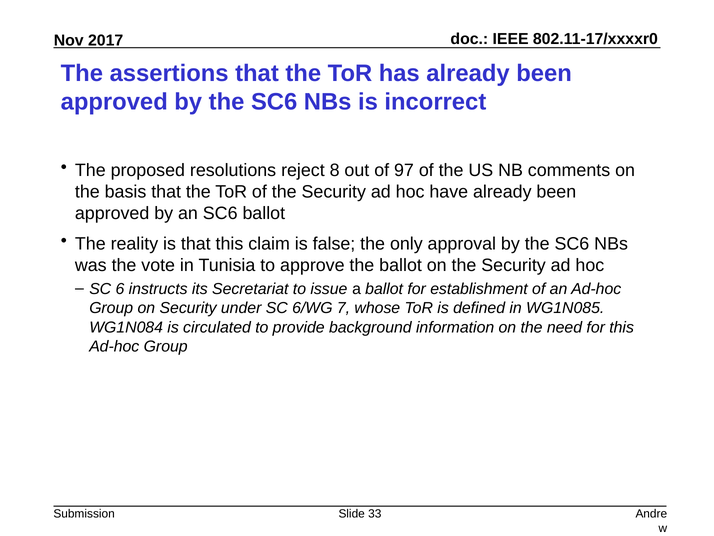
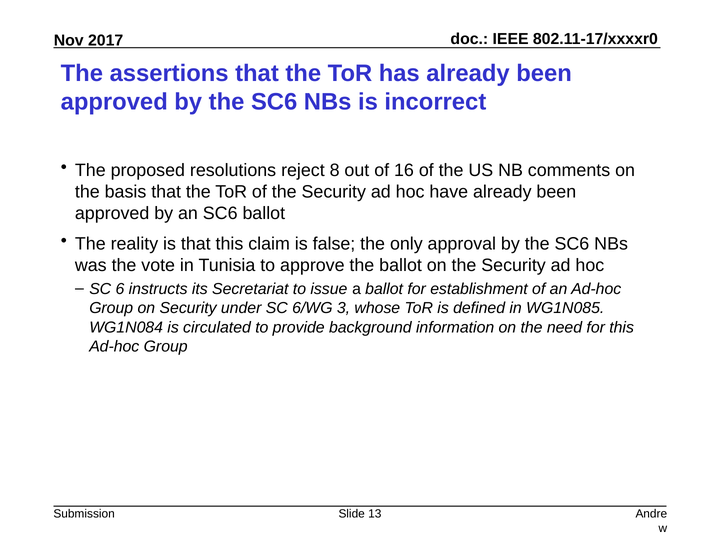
97: 97 -> 16 (404, 170)
7: 7 -> 3 (344, 308)
33: 33 -> 13 (375, 514)
